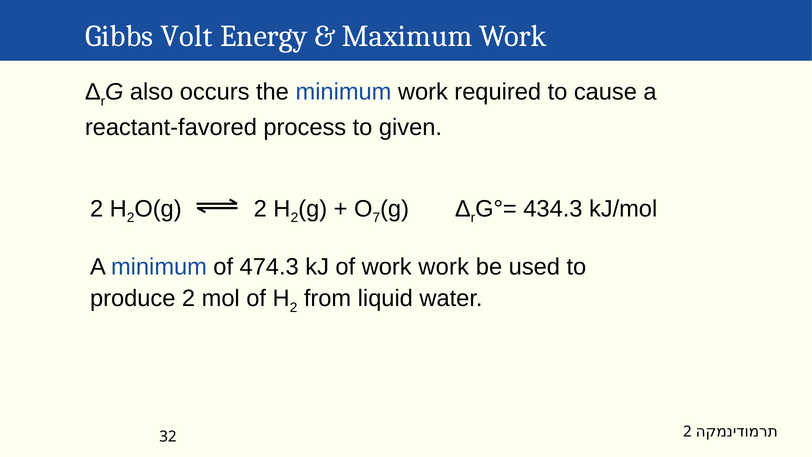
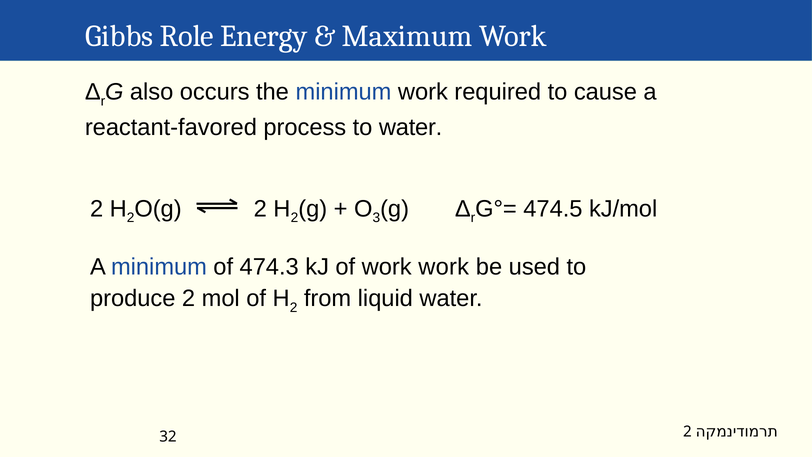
Volt: Volt -> Role (187, 36)
to given: given -> water (411, 127)
7: 7 -> 3 (376, 218)
434.3: 434.3 -> 474.5 (553, 209)
